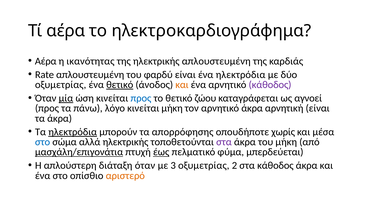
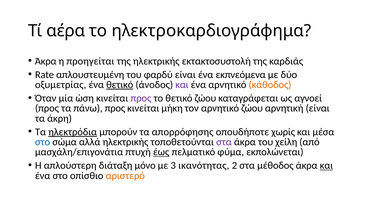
Αέρα: Αέρα -> Άκρα (46, 61)
ικανότητας: ικανότητας -> προηγείται (90, 61)
ηλεκτρικής απλουστευμένη: απλουστευμένη -> εκτακτοσυστολή (216, 61)
ένα ηλεκτρόδια: ηλεκτρόδια -> εκπνεόμενα (241, 75)
και colour: orange -> purple (182, 85)
κάθοδος colour: purple -> orange (270, 85)
μία underline: present -> none (66, 98)
προς colour: blue -> purple (141, 98)
πάνω λόγο: λόγο -> προς (115, 109)
αρνητικό άκρα: άκρα -> ζώου (252, 109)
τα άκρα: άκρα -> άκρη (60, 119)
του μήκη: μήκη -> χείλη (286, 142)
μασχάλη/επιγονάτια underline: present -> none (79, 152)
μπερδεύεται: μπερδεύεται -> εκπολώνεται (275, 152)
διάταξη όταν: όταν -> μόνο (145, 166)
3 οξυμετρίας: οξυμετρίας -> ικανότητας (204, 166)
στα κάθοδος: κάθοδος -> μέθοδος (275, 166)
και underline: none -> present (326, 166)
